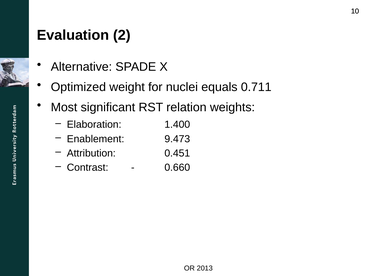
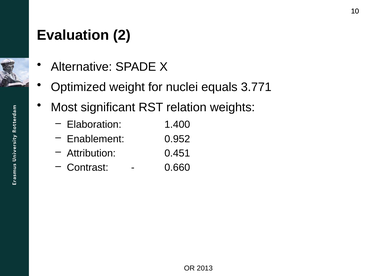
0.711: 0.711 -> 3.771 (256, 87)
9.473: 9.473 -> 0.952 (177, 139)
